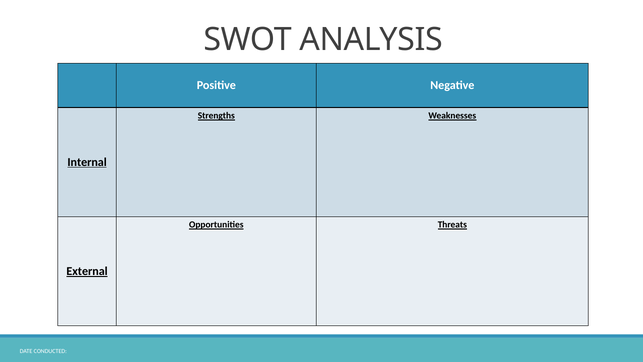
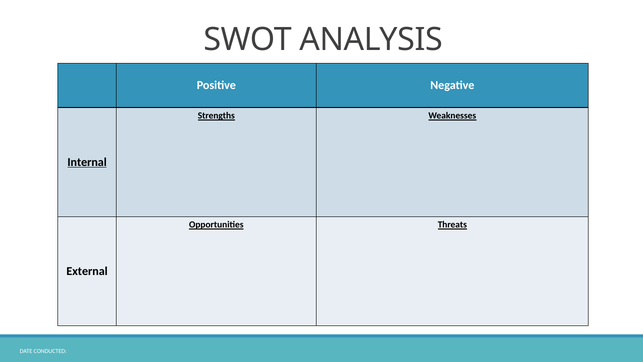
External underline: present -> none (87, 271)
